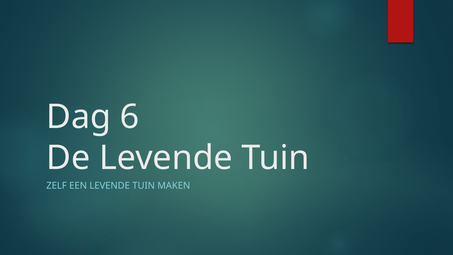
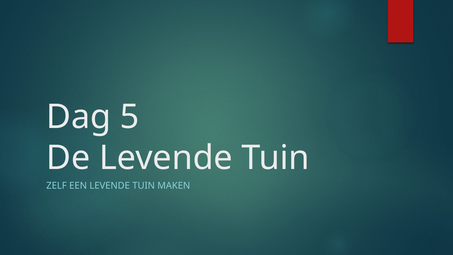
6: 6 -> 5 (130, 117)
